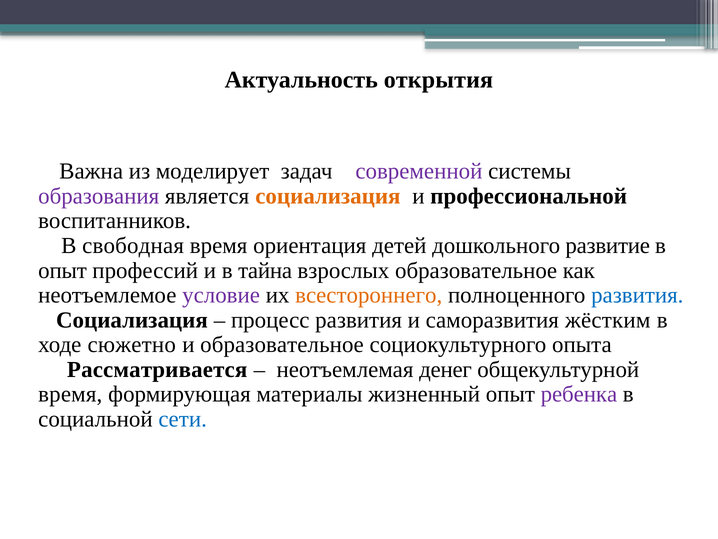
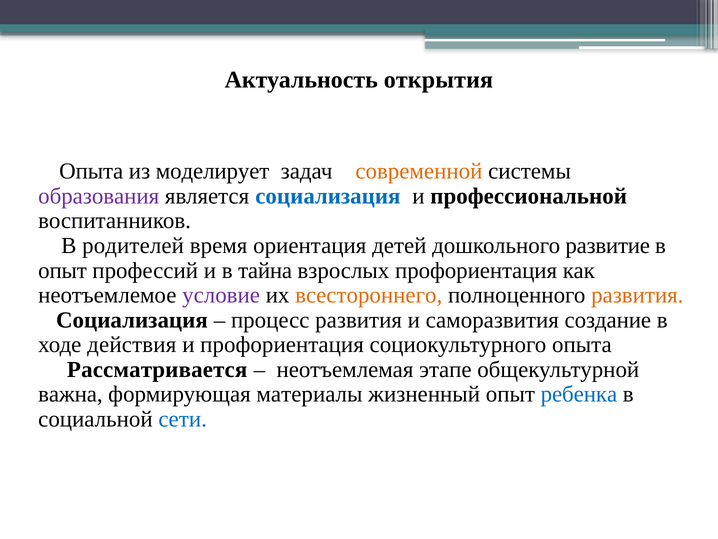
Важна: Важна -> Опыта (91, 171)
современной colour: purple -> orange (419, 171)
социализация colour: orange -> blue (328, 196)
свободная: свободная -> родителей (133, 245)
взрослых образовательное: образовательное -> профориентация (476, 270)
развития colour: blue -> orange (637, 295)
жёстким: жёстким -> создание (608, 320)
сюжетно: сюжетно -> действия (132, 344)
и образовательное: образовательное -> профориентация (282, 344)
денег: денег -> этапе (445, 369)
время: время -> важна (70, 394)
ребенка colour: purple -> blue (579, 394)
